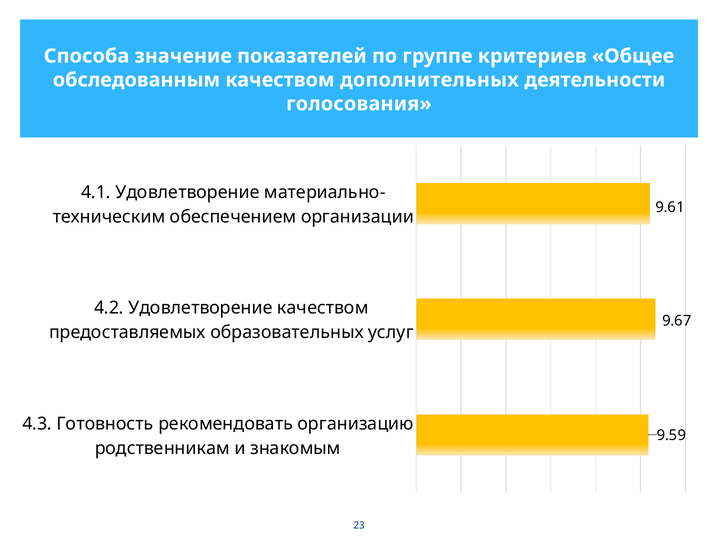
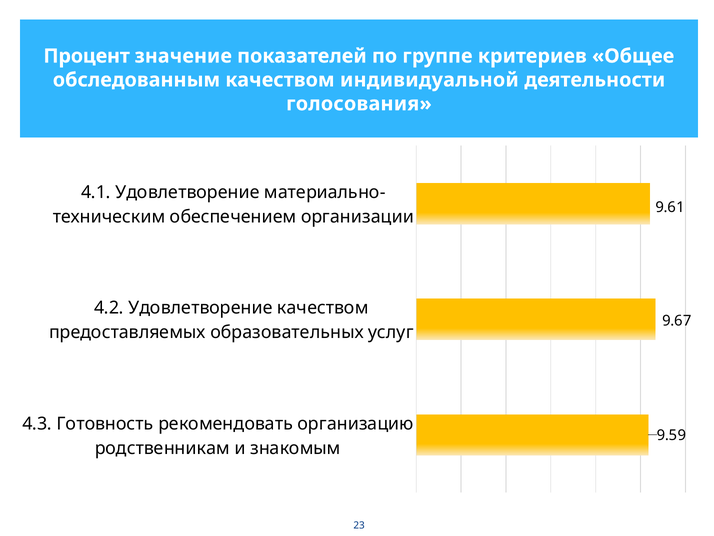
Способа: Способа -> Процент (87, 56)
дополнительных: дополнительных -> индивидуальной (429, 80)
